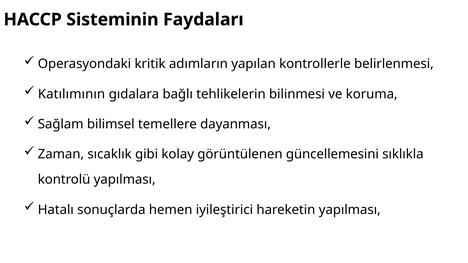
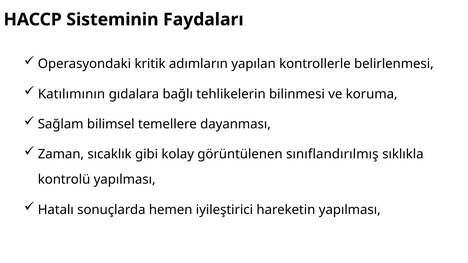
güncellemesini: güncellemesini -> sınıflandırılmış (332, 154)
